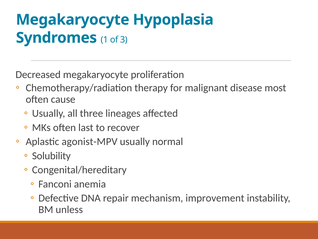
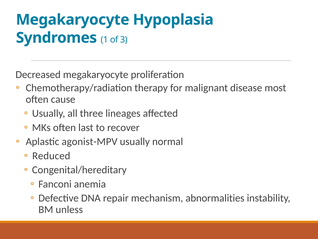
Solubility: Solubility -> Reduced (51, 155)
improvement: improvement -> abnormalities (215, 198)
